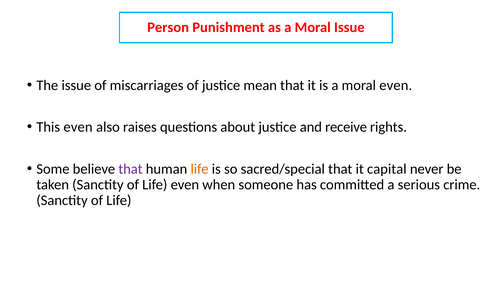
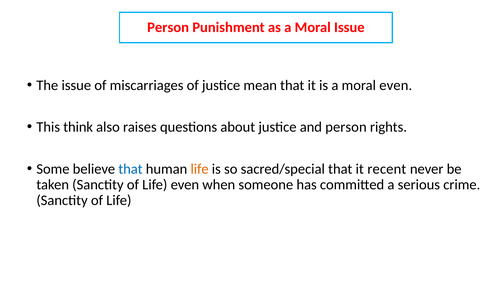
This even: even -> think (78, 127)
and receive: receive -> person (346, 127)
that colour: purple -> blue (130, 169)
capital: capital -> recent (387, 169)
